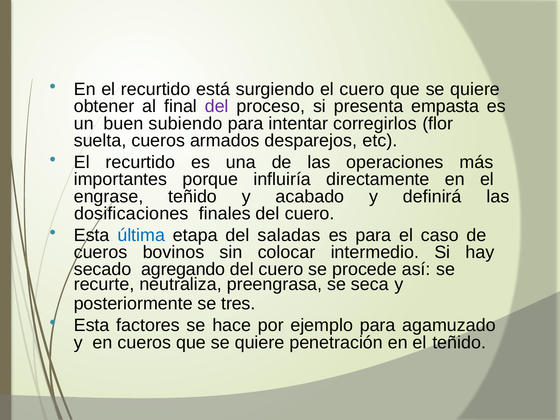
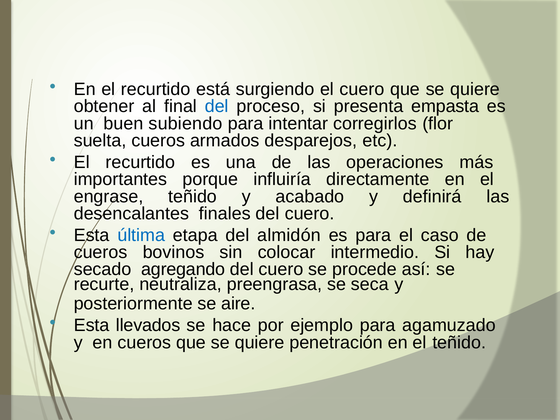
del colour: purple -> blue (217, 106)
dosificaciones: dosificaciones -> desencalantes (131, 214)
saladas: saladas -> almidón (289, 235)
tres: tres -> aire (238, 304)
factores: factores -> llevados (148, 325)
